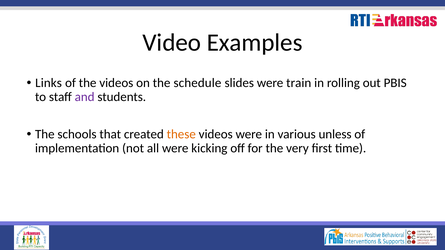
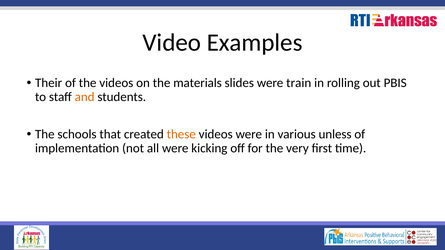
Links: Links -> Their (49, 83)
schedule: schedule -> materials (198, 83)
and colour: purple -> orange (85, 97)
